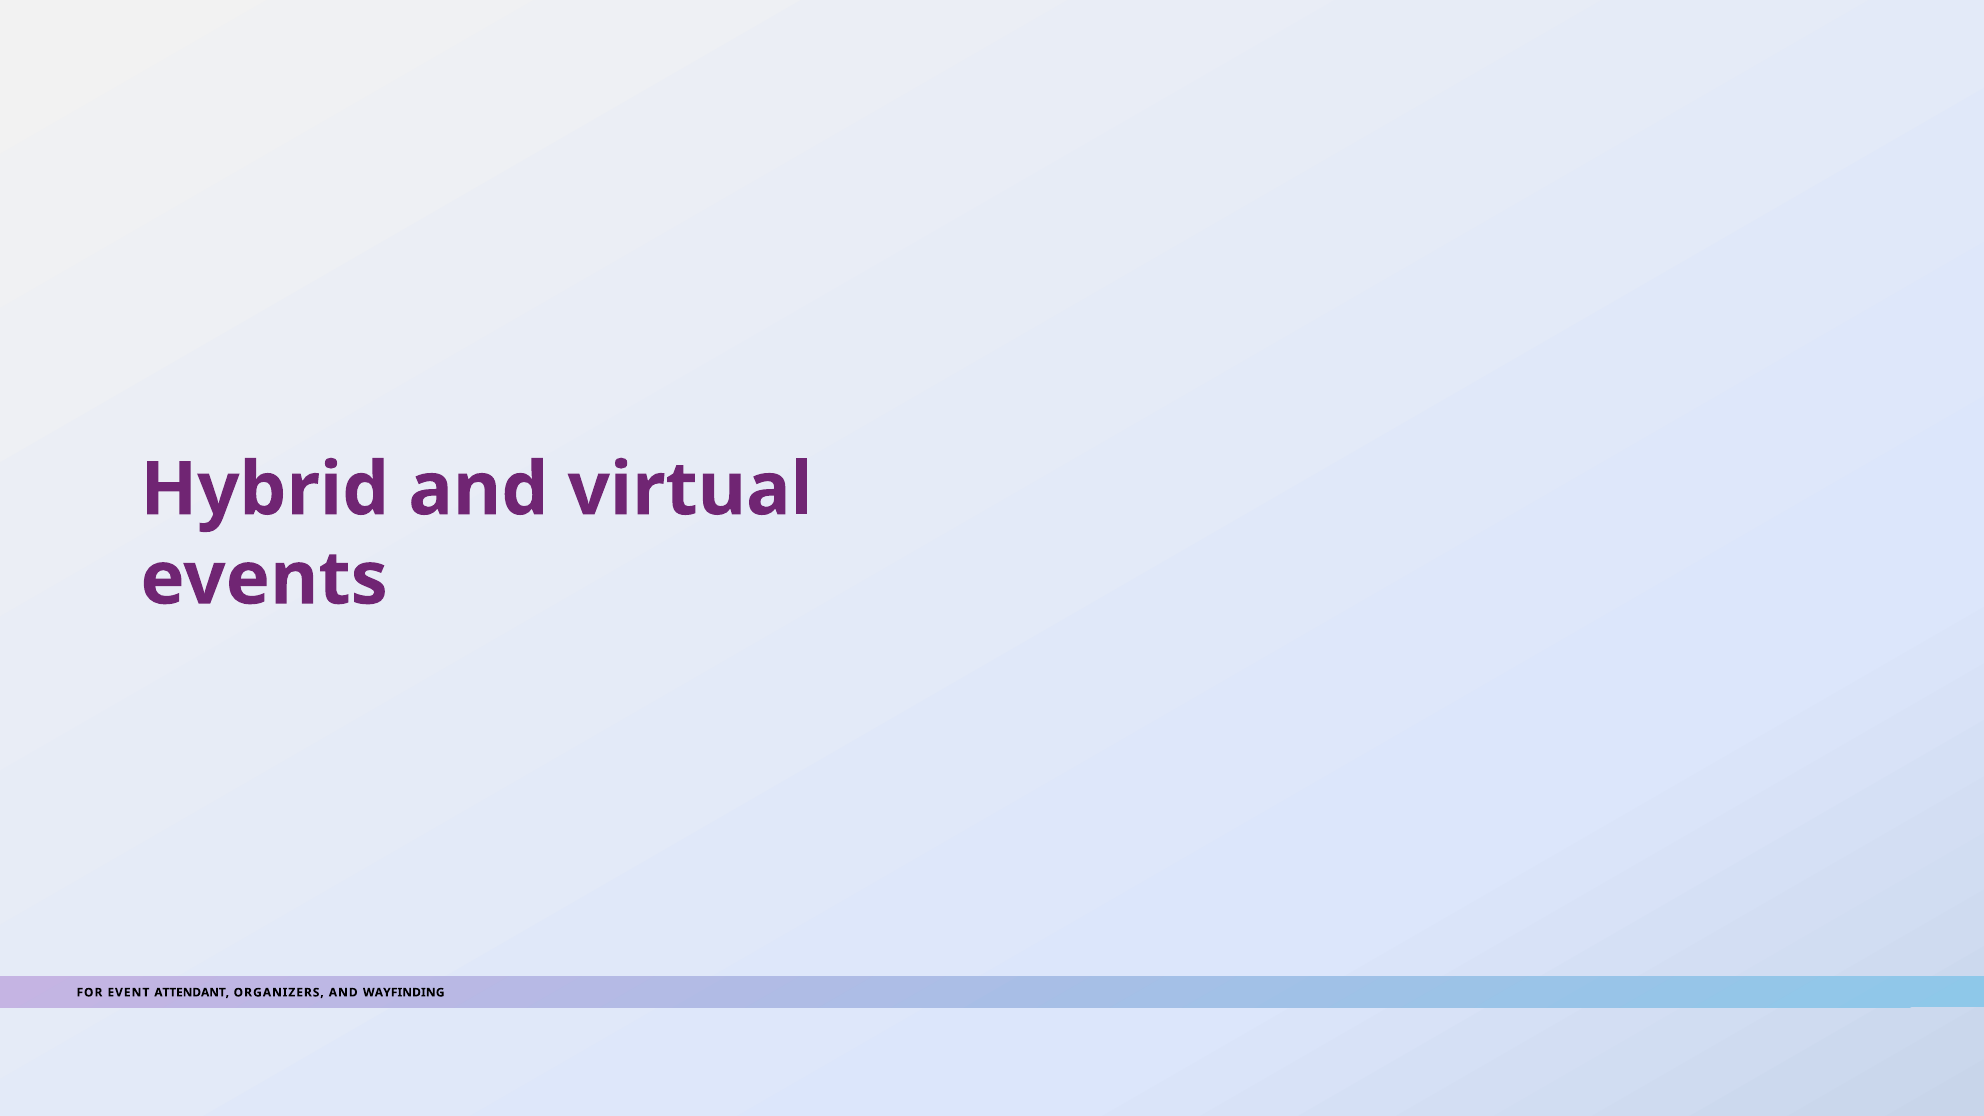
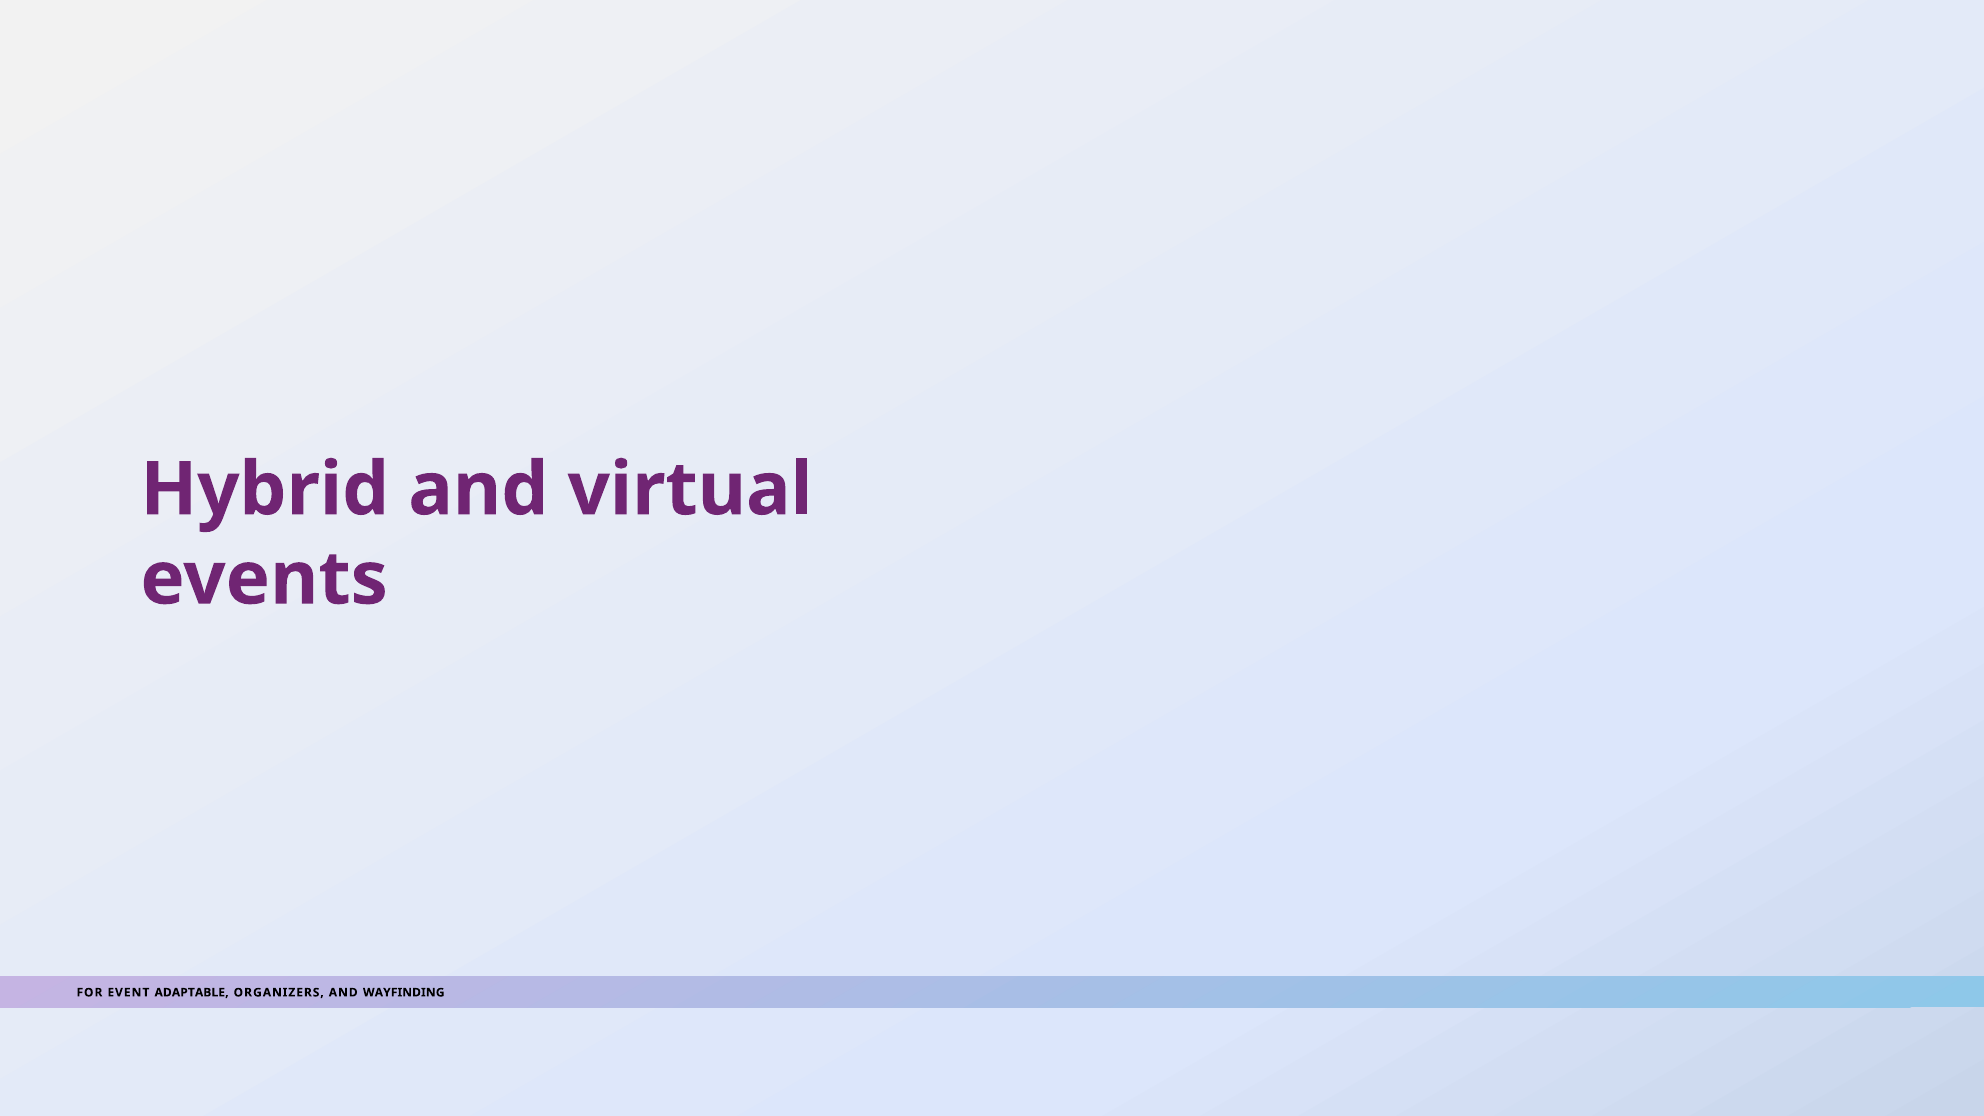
ATTENDANT: ATTENDANT -> ADAPTABLE (192, 993)
